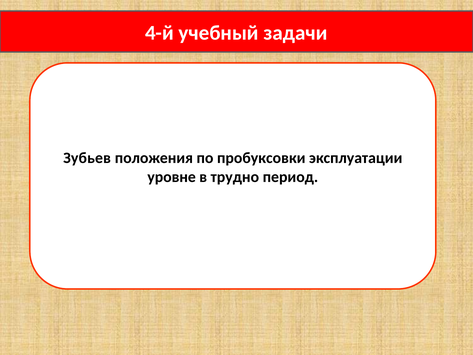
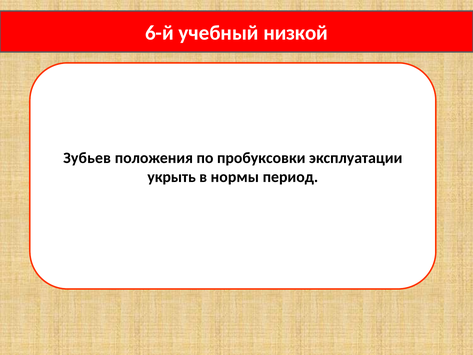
4-й: 4-й -> 6-й (159, 33)
задачи: задачи -> низкой (296, 33)
уровне: уровне -> укрыть (172, 177)
трудно: трудно -> нормы (235, 177)
